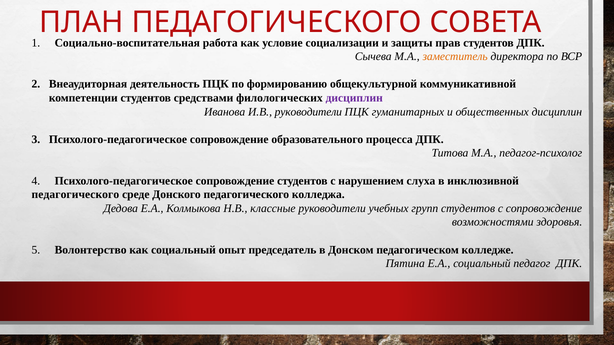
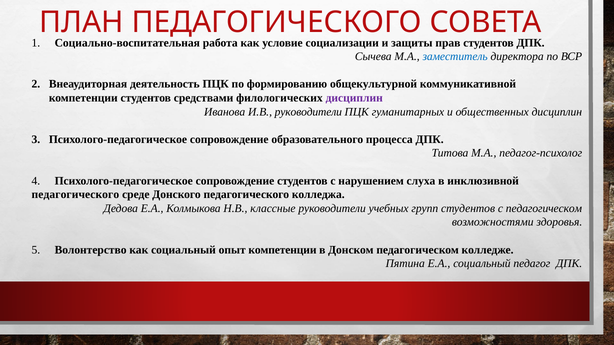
заместитель colour: orange -> blue (455, 57)
с сопровождение: сопровождение -> педагогическом (544, 209)
опыт председатель: председатель -> компетенции (282, 250)
